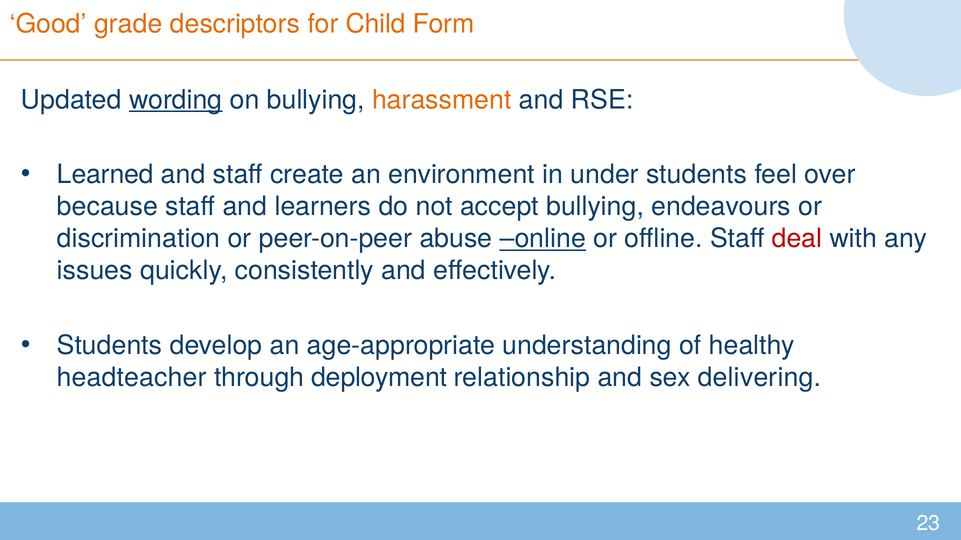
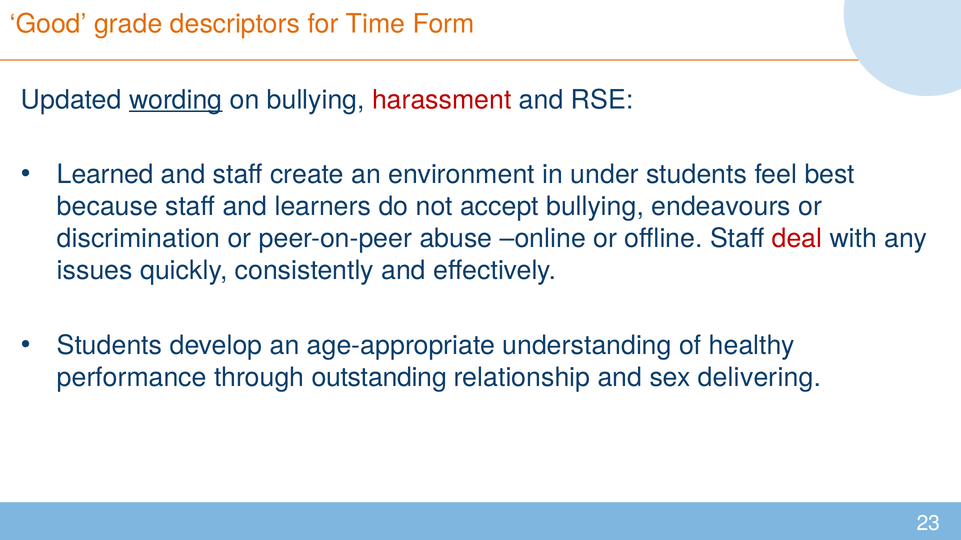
Child: Child -> Time (376, 24)
harassment colour: orange -> red (442, 100)
over: over -> best (830, 175)
online underline: present -> none (543, 239)
headteacher: headteacher -> performance (132, 378)
deployment: deployment -> outstanding (379, 378)
